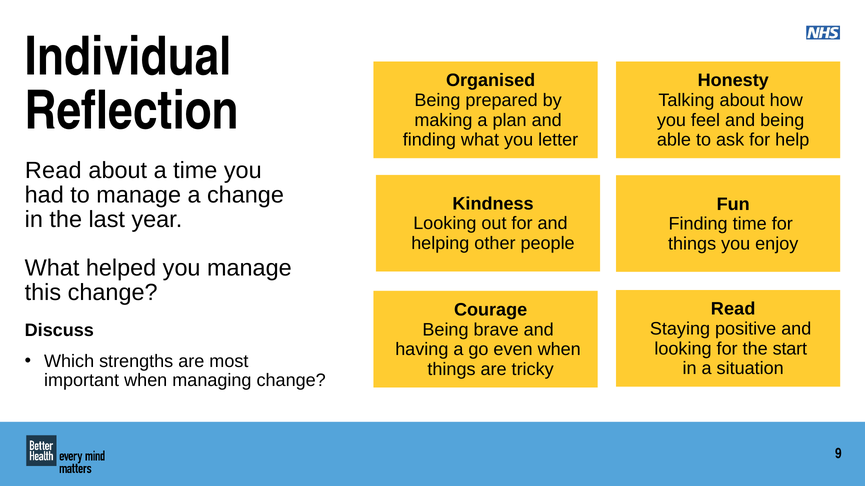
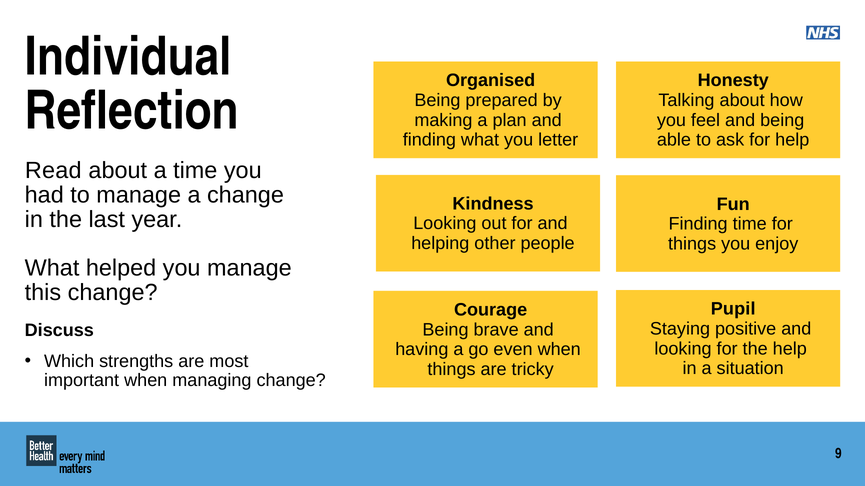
Read: Read -> Pupil (733, 309)
the start: start -> help (790, 349)
